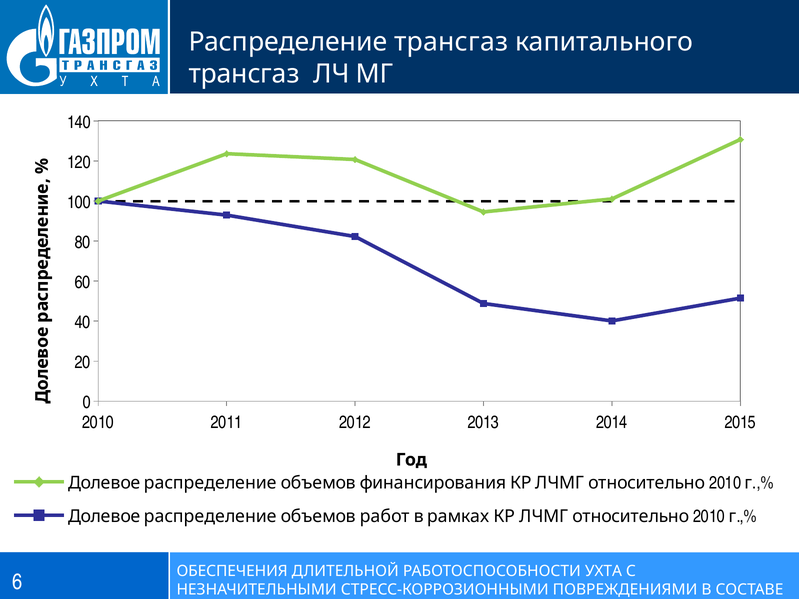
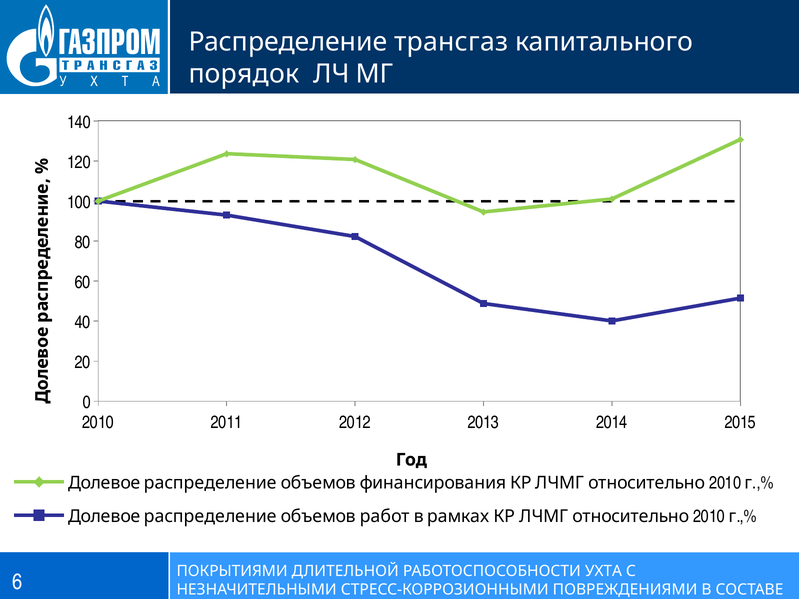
трансгаз: трансгаз -> порядок (244, 74)
ОБЕСПЕЧЕНИЯ: ОБЕСПЕЧЕНИЯ -> ПОКРЫТИЯМИ (232, 571)
